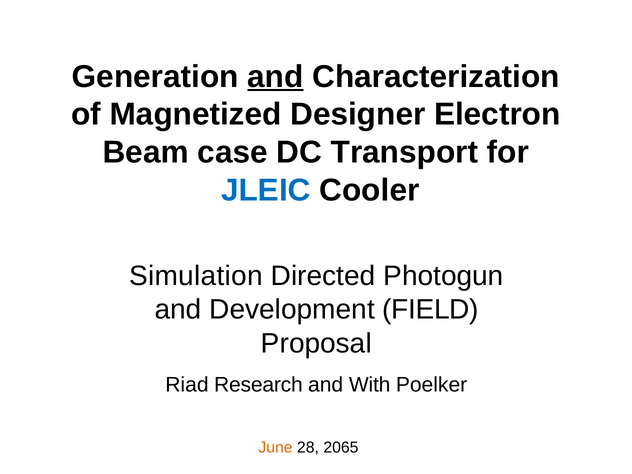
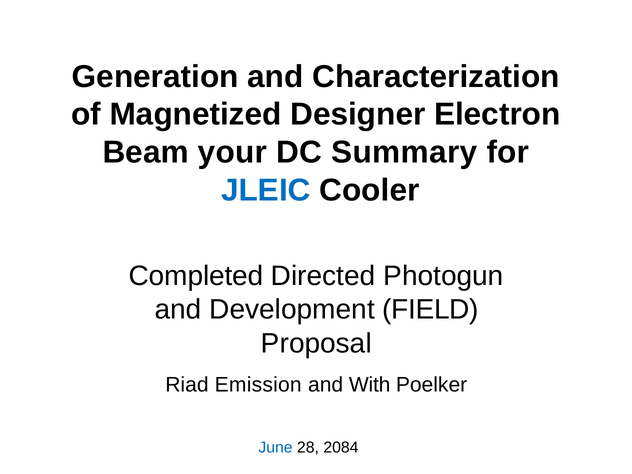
and underline: present -> none (275, 77)
case: case -> your (232, 152)
Transport: Transport -> Summary (404, 152)
Simulation: Simulation -> Completed (196, 276)
Research: Research -> Emission (258, 385)
June colour: orange -> blue (276, 447)
2065: 2065 -> 2084 (341, 447)
